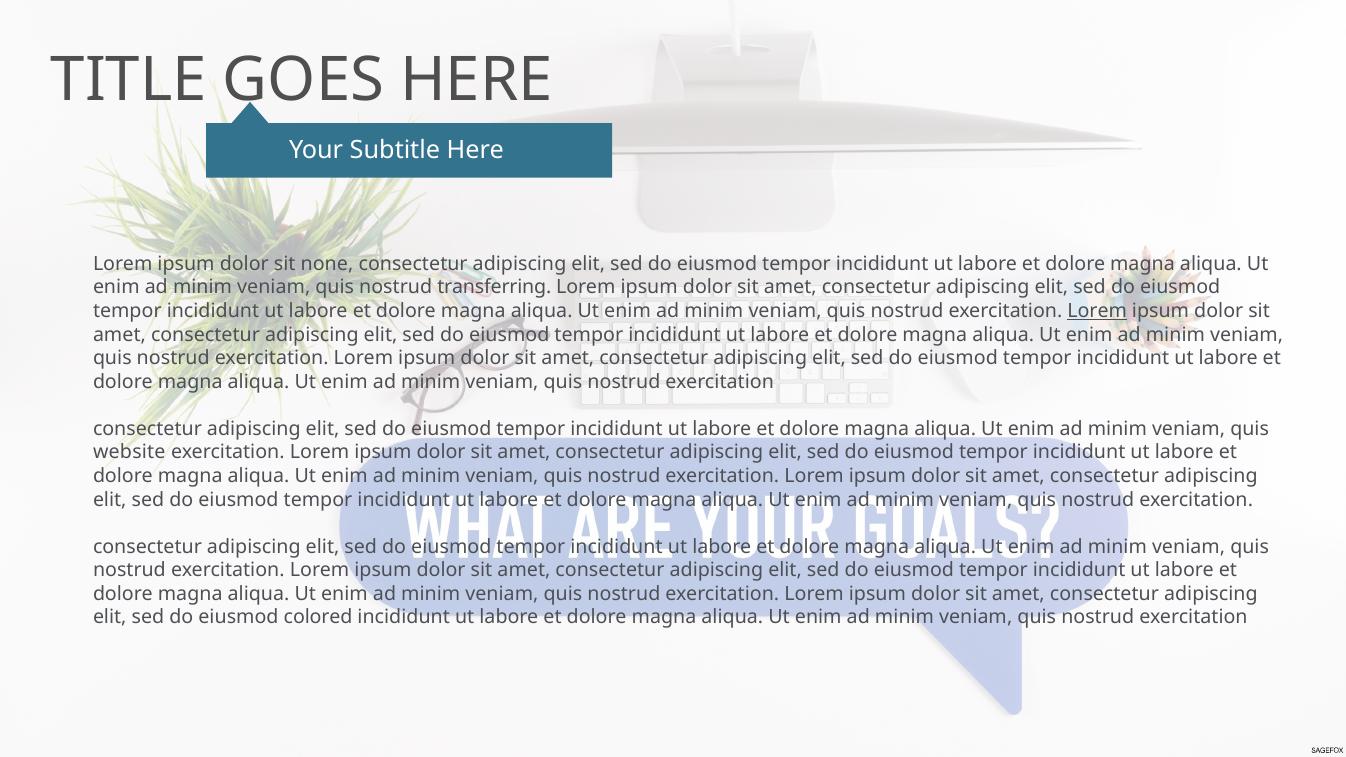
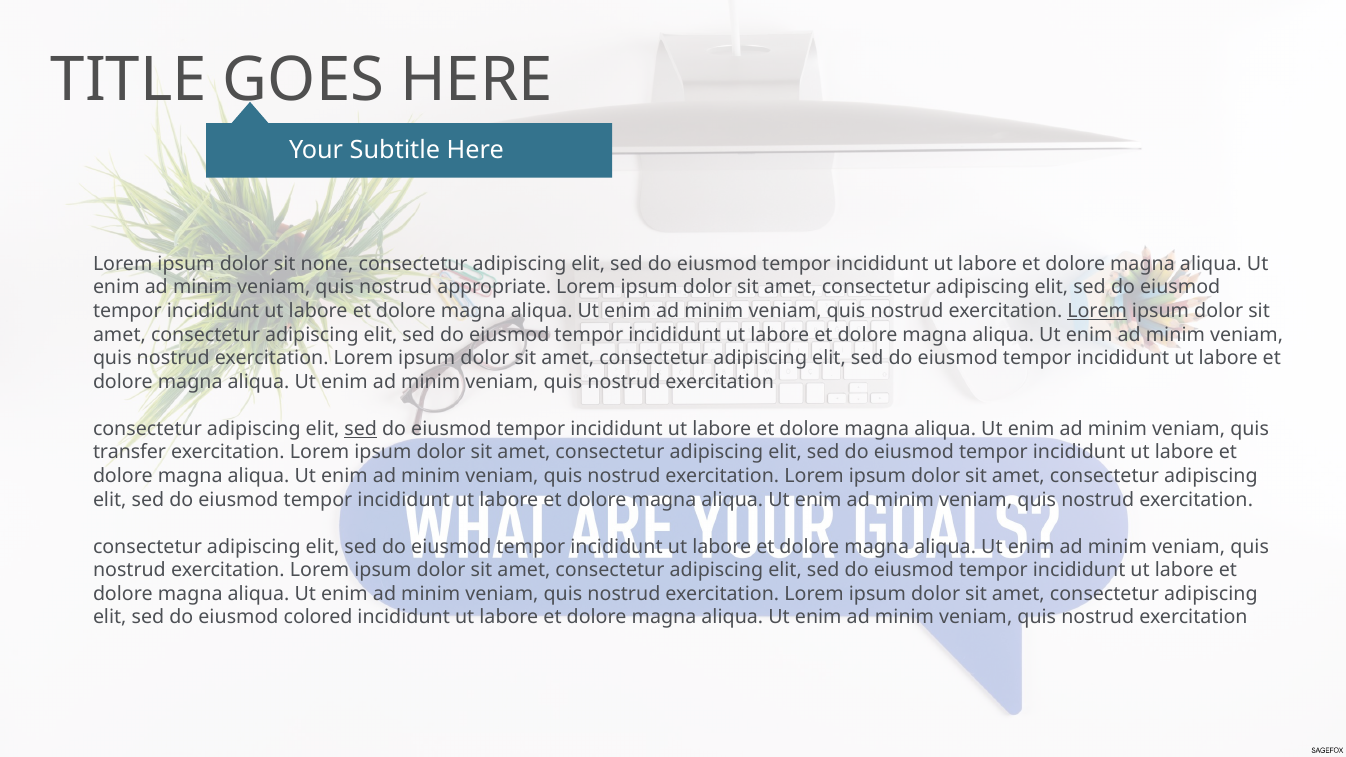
transferring: transferring -> appropriate (494, 288)
sed underline: none -> present (361, 429)
website: website -> transfer (129, 453)
